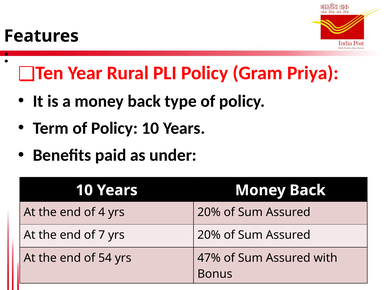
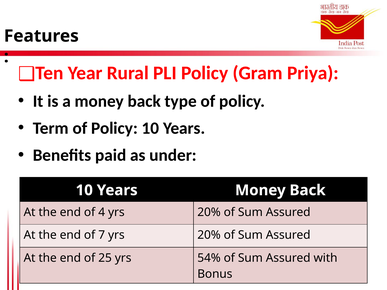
54: 54 -> 25 (105, 258)
47%: 47% -> 54% (209, 258)
